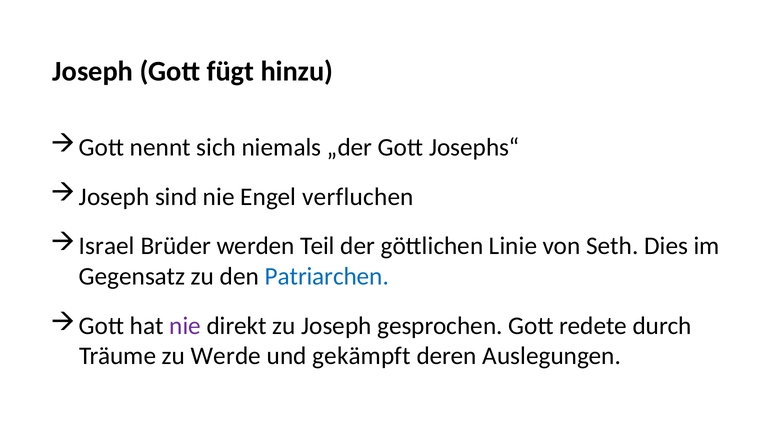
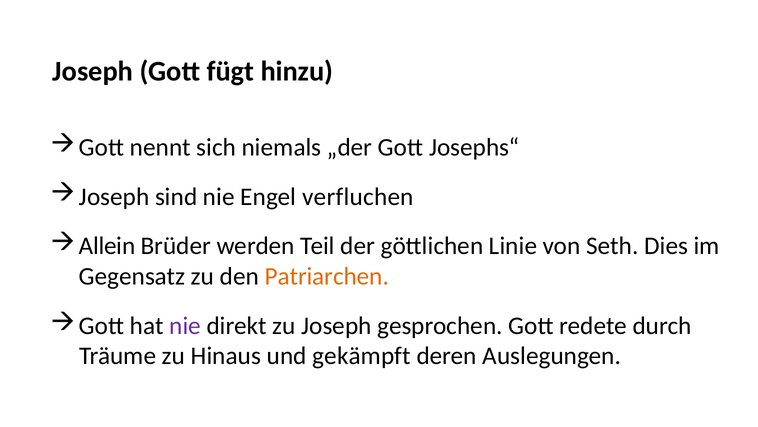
Israel: Israel -> Allein (107, 246)
Patriarchen colour: blue -> orange (327, 276)
Werde: Werde -> Hinaus (226, 356)
